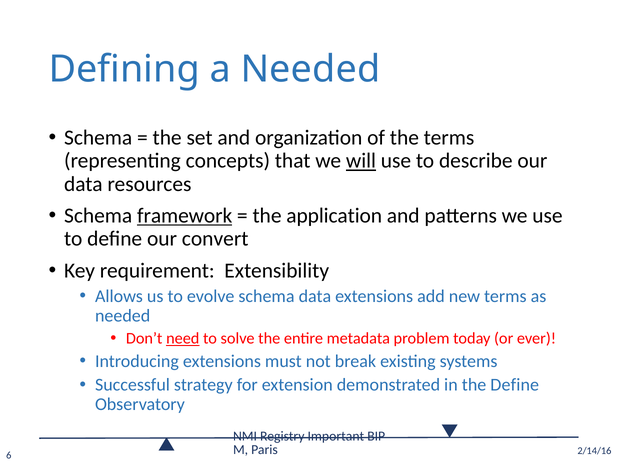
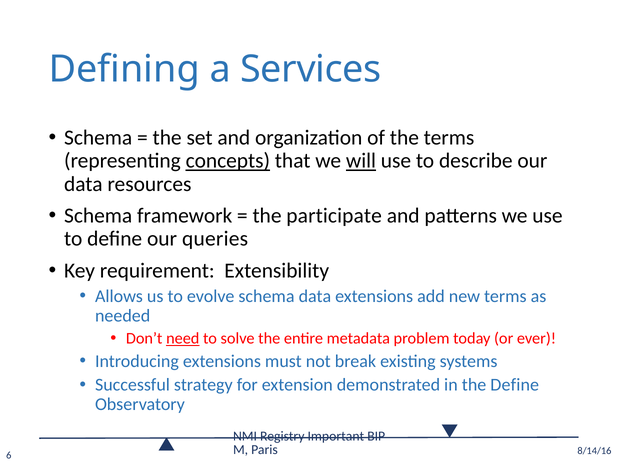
a Needed: Needed -> Services (311, 69)
concepts underline: none -> present (228, 161)
framework underline: present -> none (185, 216)
application: application -> participate (334, 216)
convert: convert -> queries (215, 239)
2/14/16: 2/14/16 -> 8/14/16 (594, 451)
